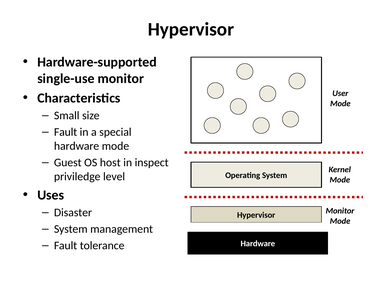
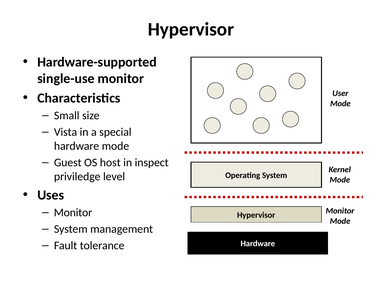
Fault: Fault -> Vista (66, 132)
Disaster: Disaster -> Monitor (73, 213)
